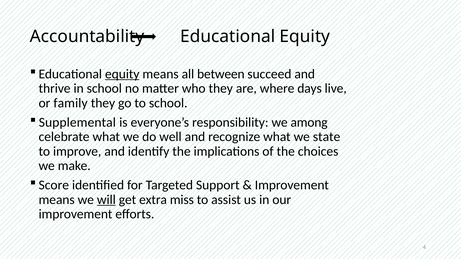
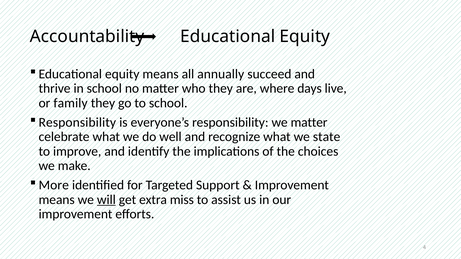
equity underline: present -> none (122, 74)
between: between -> annually (221, 74)
Supplemental: Supplemental -> Responsibility (77, 122)
we among: among -> matter (309, 122)
Score: Score -> More (54, 185)
